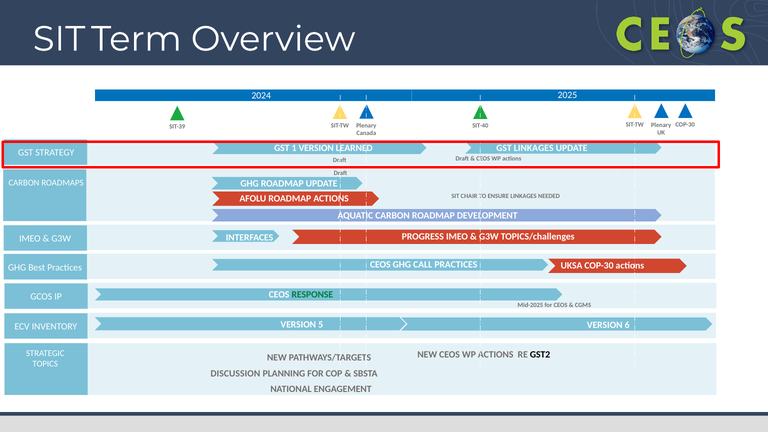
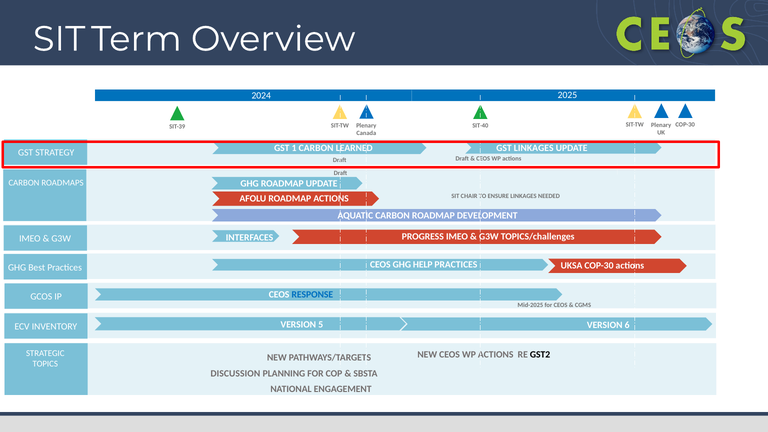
1 VERSION: VERSION -> CARBON (316, 148)
CALL: CALL -> HELP (423, 265)
RESPONSE colour: green -> blue (312, 295)
